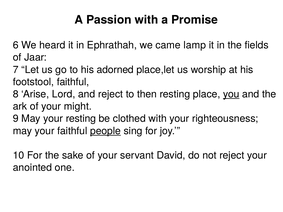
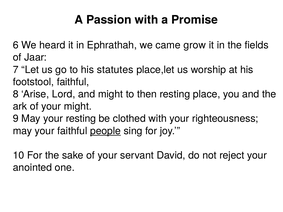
lamp: lamp -> grow (195, 45)
adorned: adorned -> statutes (115, 70)
and reject: reject -> might (110, 94)
you underline: present -> none (231, 94)
